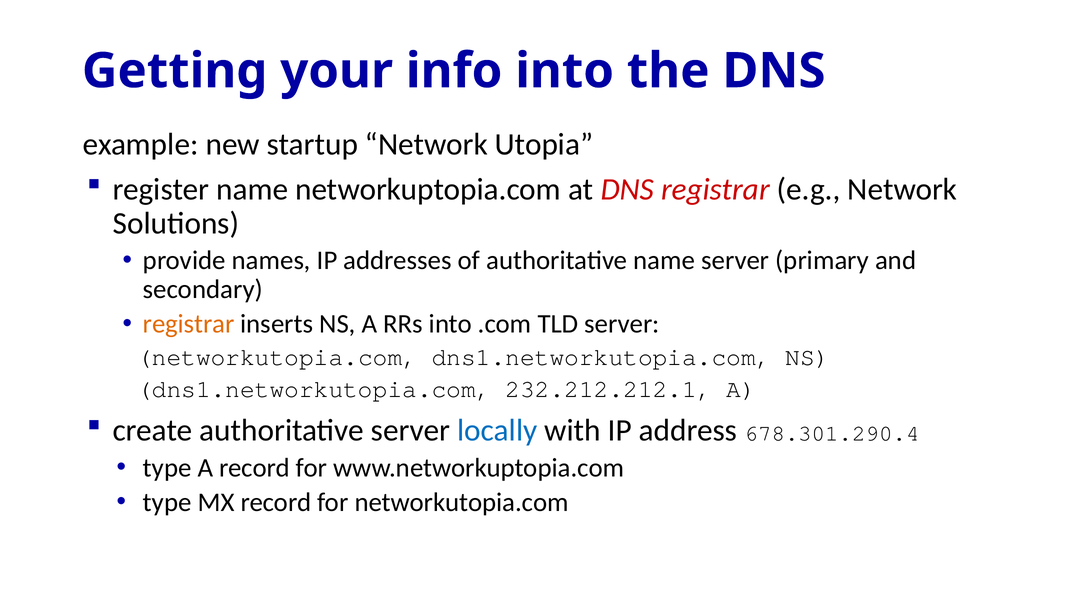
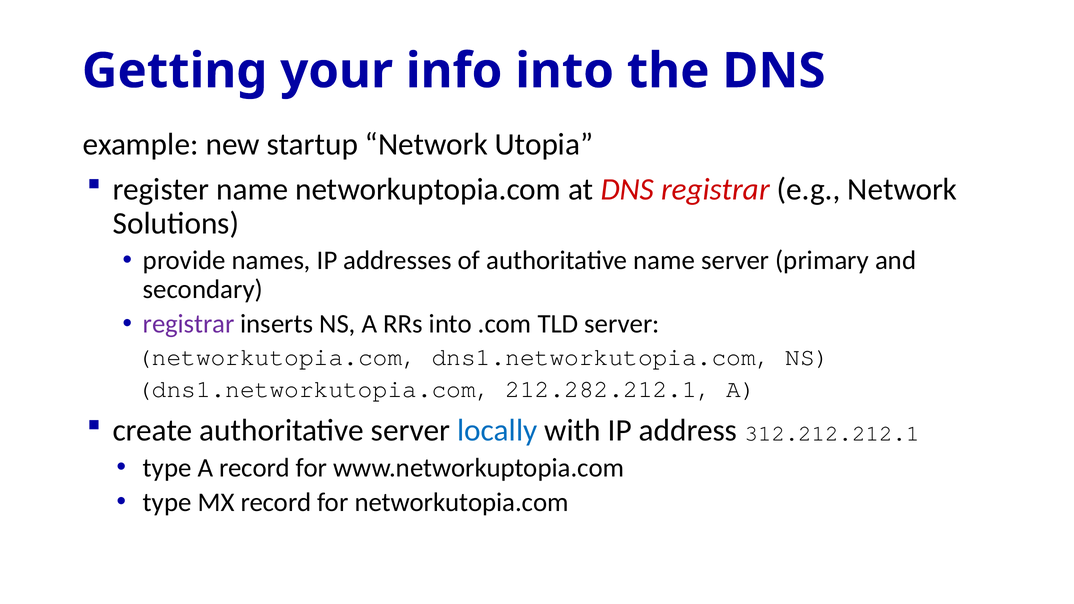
registrar colour: orange -> purple (189, 324)
232.212.212.1: 232.212.212.1 -> 212.282.212.1 (609, 389)
678.301.290.4: 678.301.290.4 -> 312.212.212.1 (832, 434)
